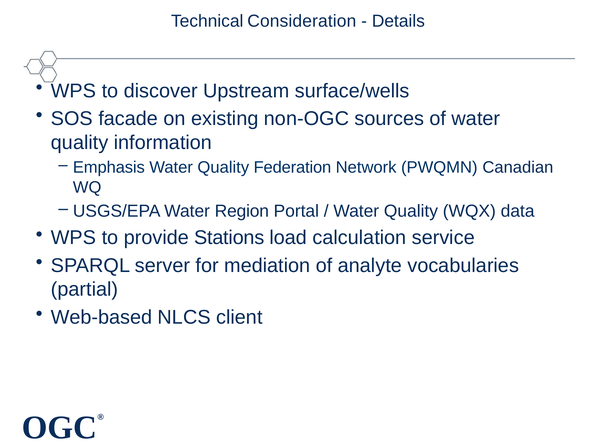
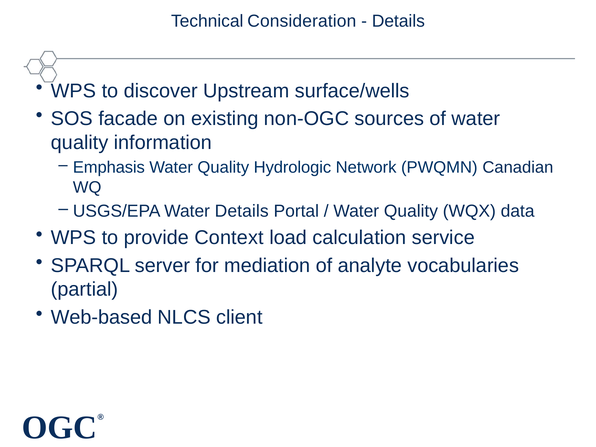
Federation: Federation -> Hydrologic (292, 167)
Water Region: Region -> Details (242, 211)
Stations: Stations -> Context (229, 238)
